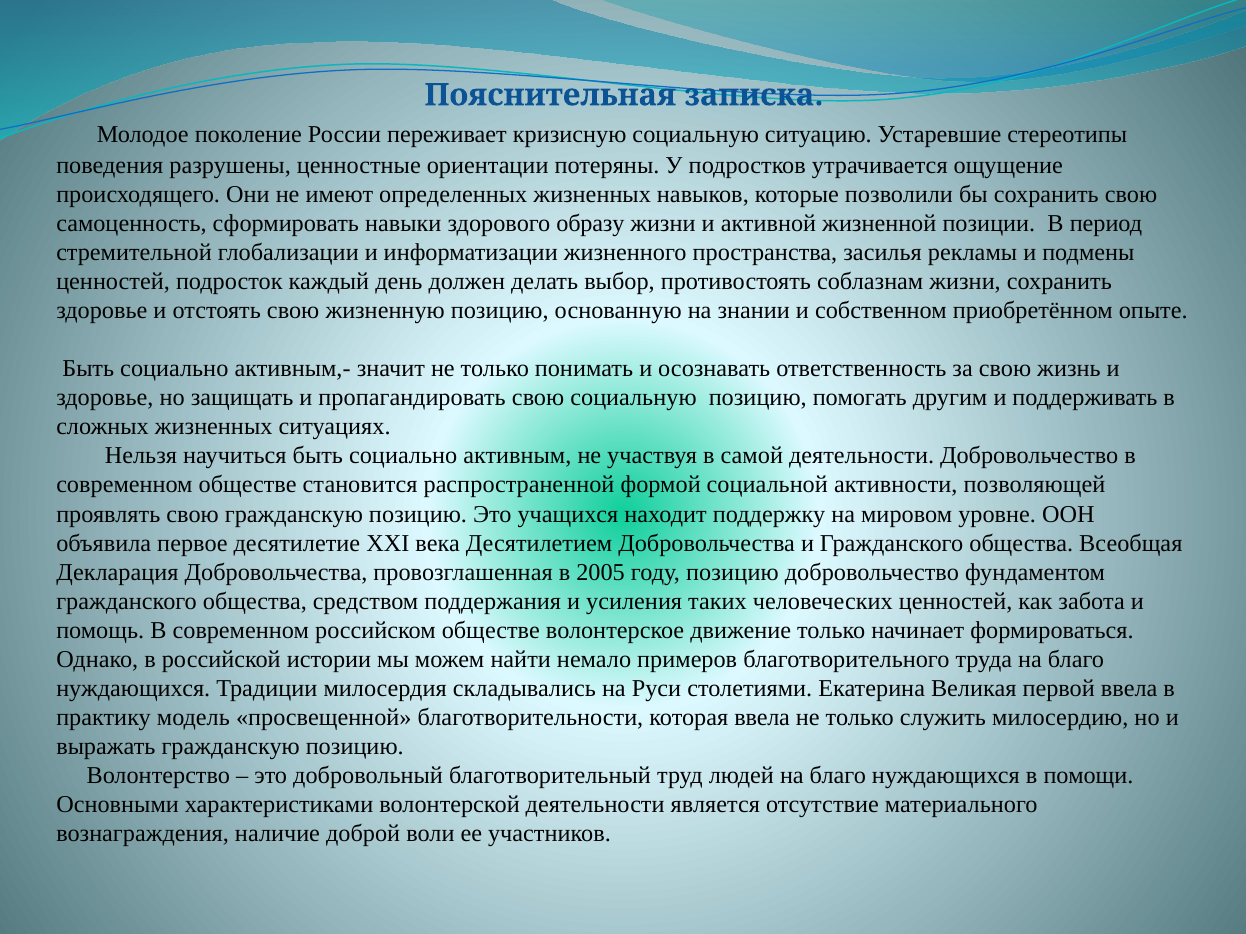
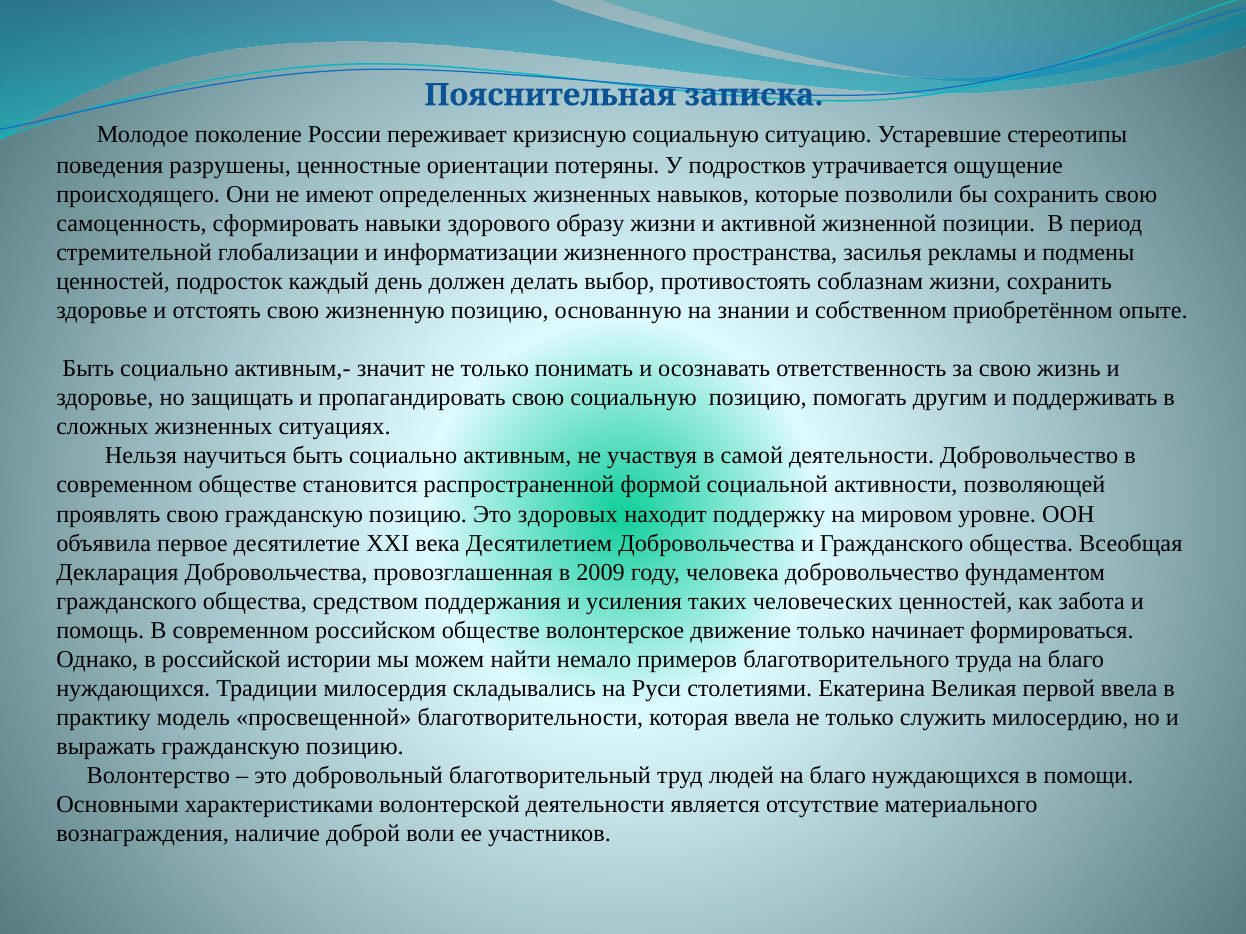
учащихся: учащихся -> здоровых (568, 514)
2005: 2005 -> 2009 (601, 572)
году позицию: позицию -> человека (732, 572)
